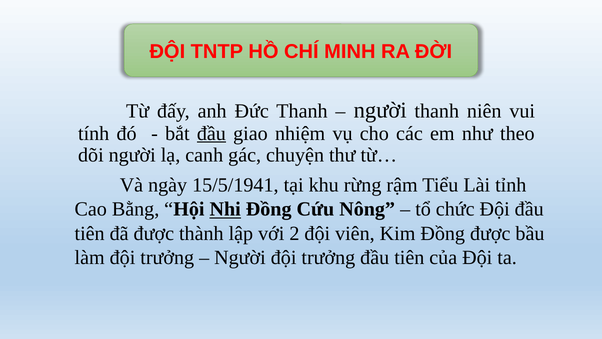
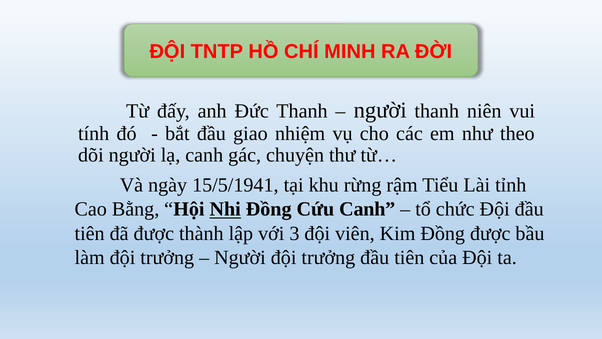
đầu underline: present -> none (211, 133)
Cứu Nông: Nông -> Canh (367, 209)
2: 2 -> 3 (294, 233)
